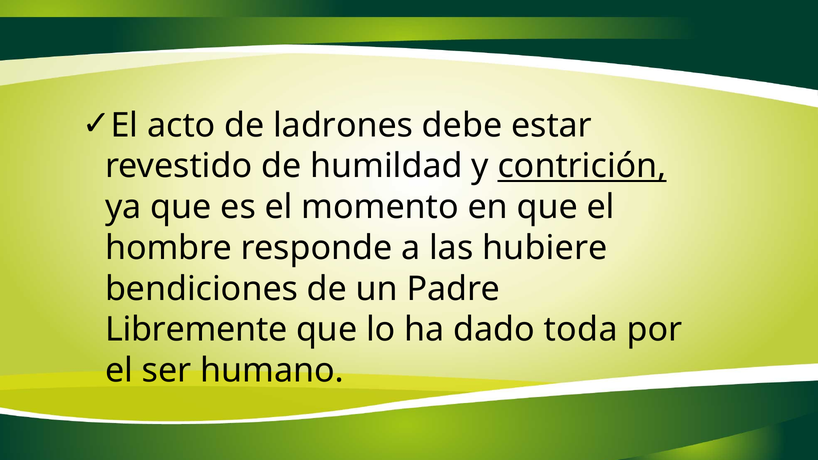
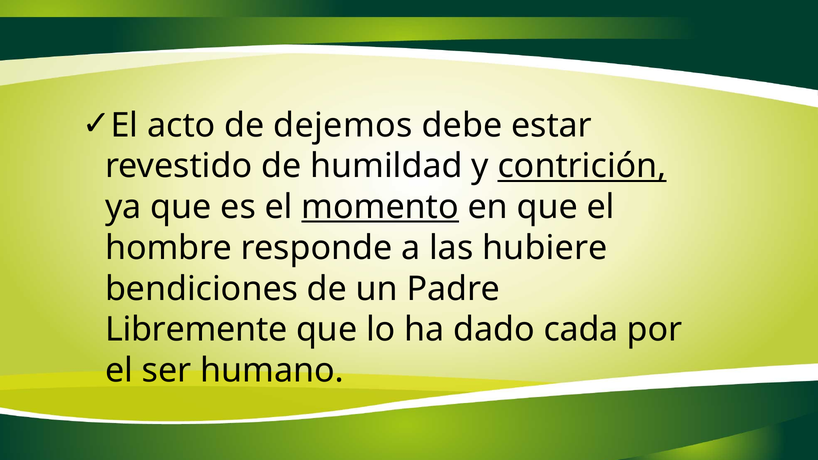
ladrones: ladrones -> dejemos (343, 125)
momento underline: none -> present (380, 207)
toda: toda -> cada (581, 330)
